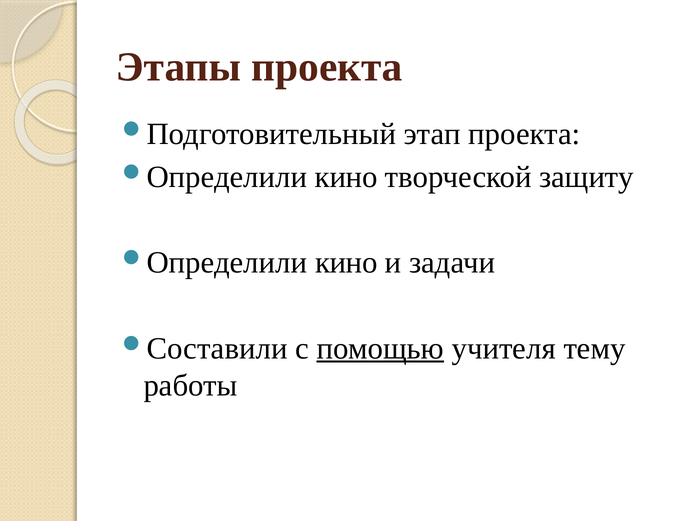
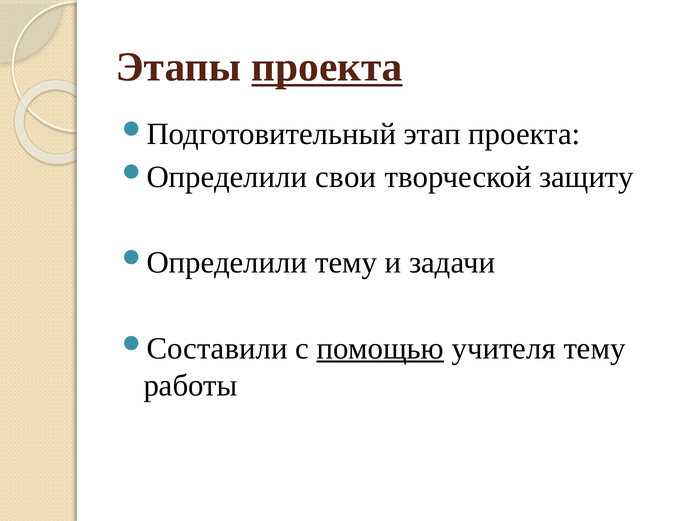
проекта underline: none -> present (327, 67)
кино: кино -> свои (346, 177)
кино: кино -> тему (346, 262)
